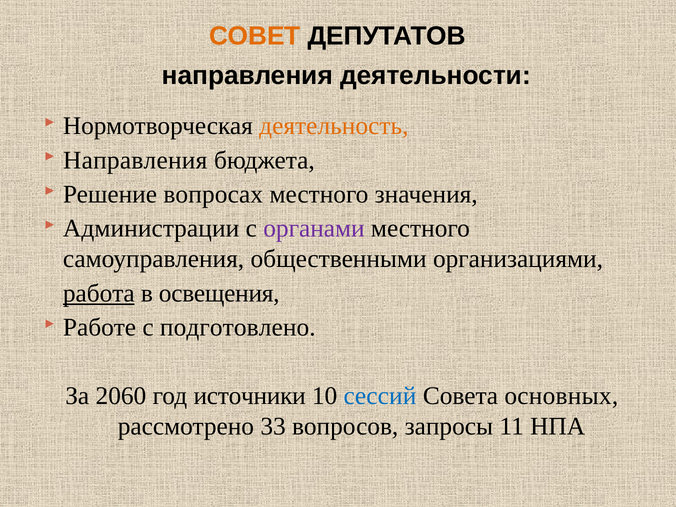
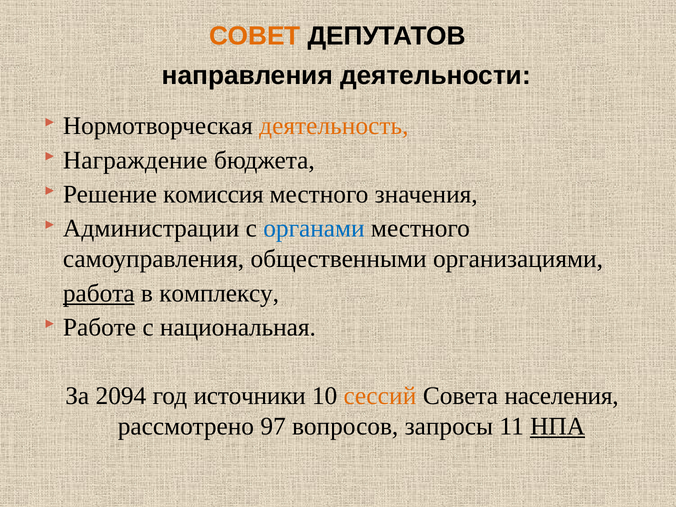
Направления: Направления -> Награждение (135, 160)
вопросах: вопросах -> комиссия (213, 194)
органами colour: purple -> blue (314, 229)
освещения: освещения -> комплексу (219, 293)
подготовлено: подготовлено -> национальная (238, 327)
2060: 2060 -> 2094 (121, 396)
сессий colour: blue -> orange (380, 396)
основных: основных -> населения (562, 396)
33: 33 -> 97 (273, 426)
НПА underline: none -> present (558, 426)
